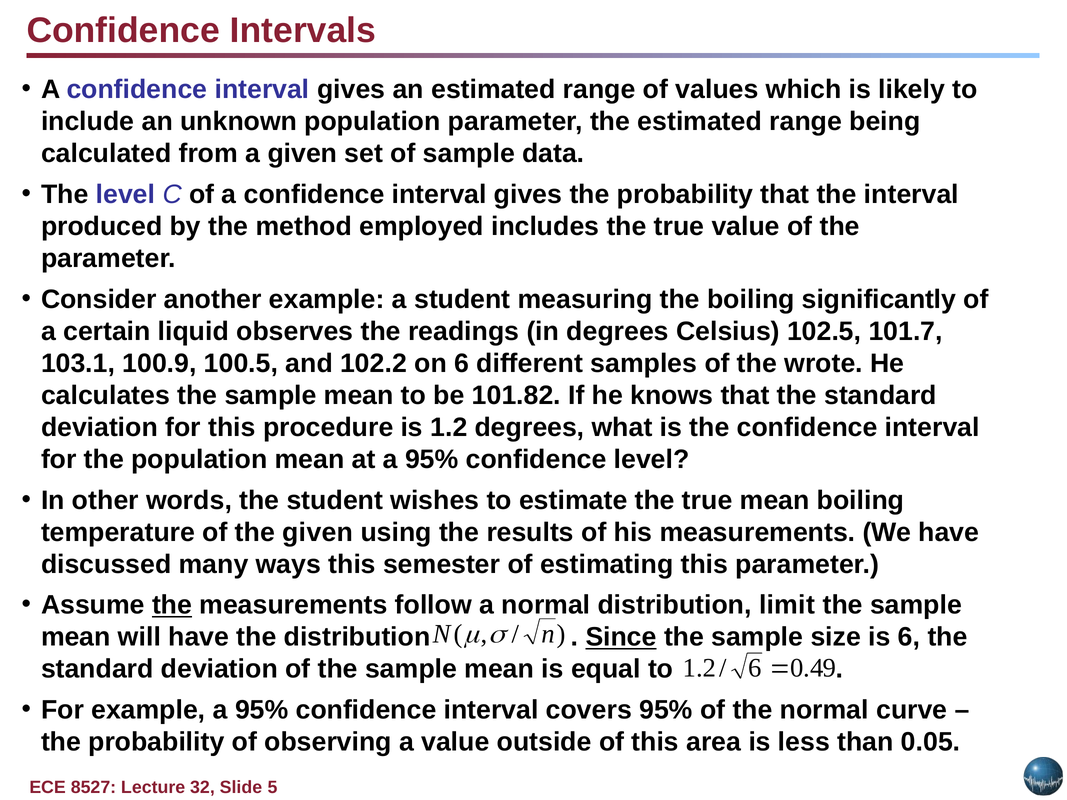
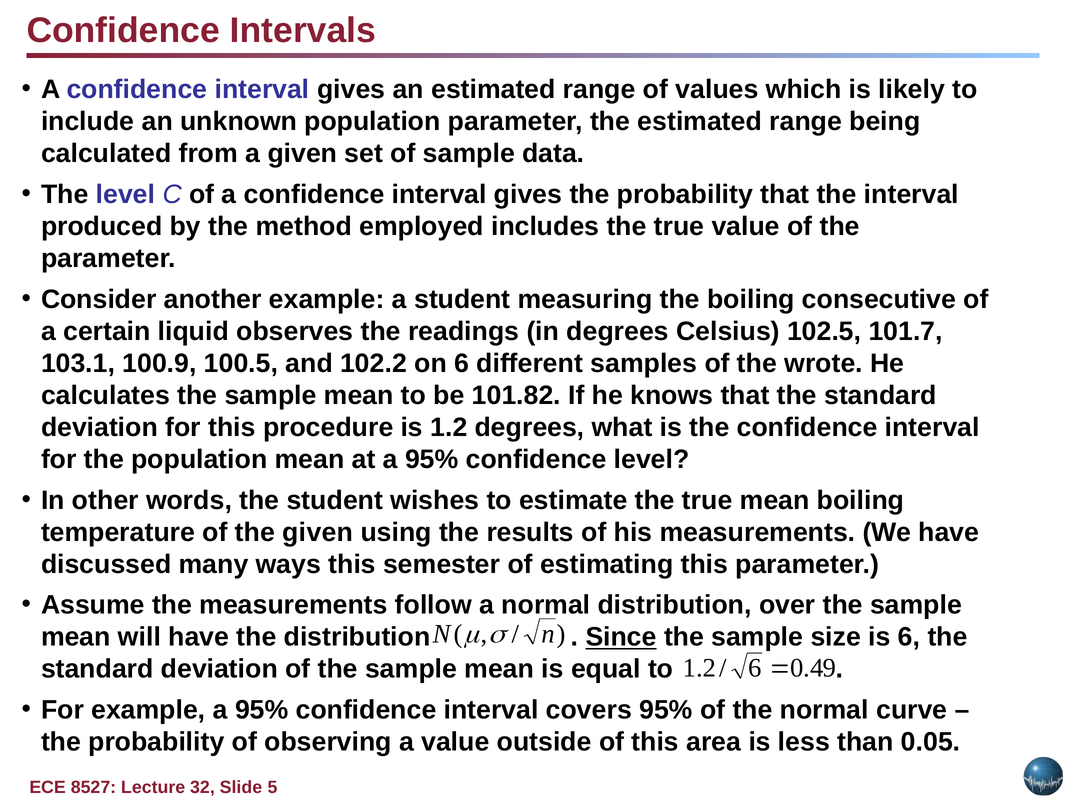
significantly: significantly -> consecutive (879, 299)
the underline: present -> none (172, 605)
limit: limit -> over (787, 605)
